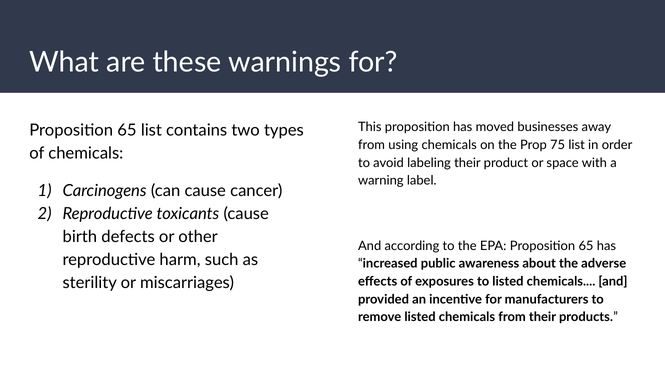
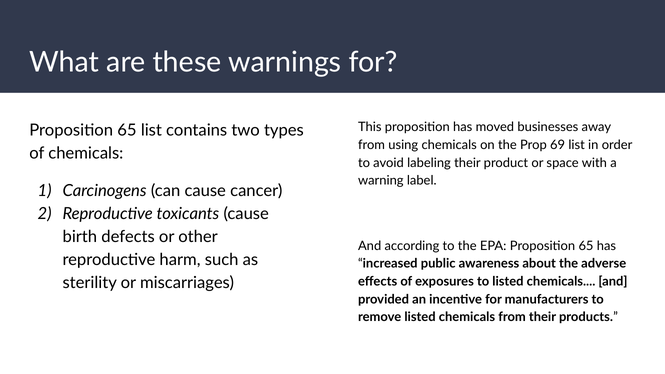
75: 75 -> 69 (558, 145)
